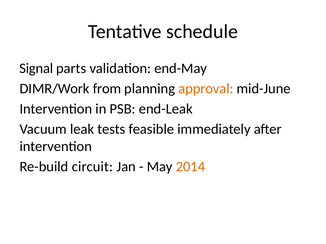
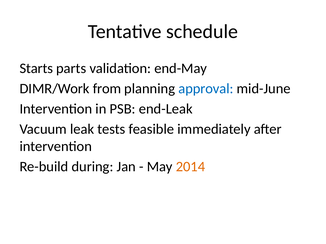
Signal: Signal -> Starts (36, 68)
approval colour: orange -> blue (206, 89)
circuit: circuit -> during (92, 167)
